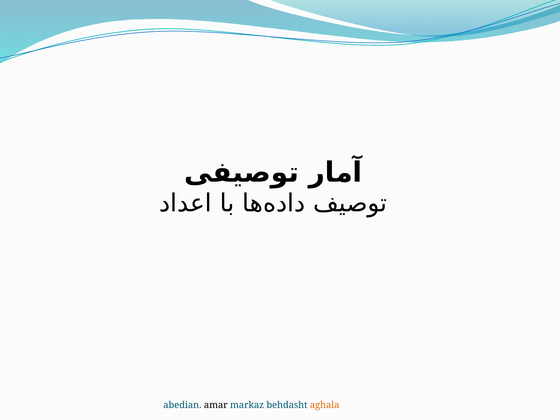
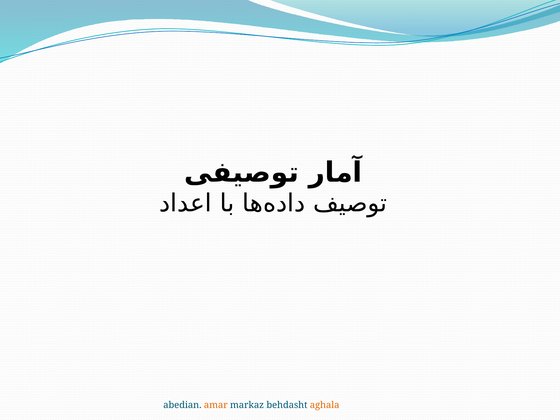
amar colour: black -> orange (216, 405)
